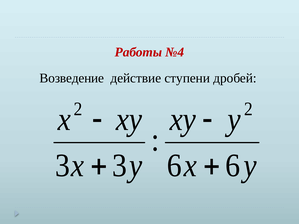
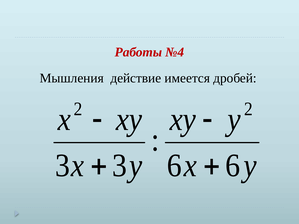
Возведение: Возведение -> Мышления (72, 78)
ступени: ступени -> имеется (187, 78)
